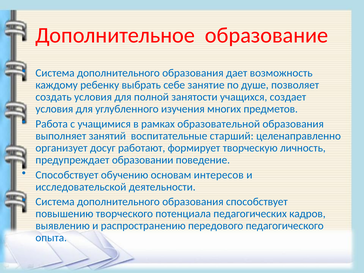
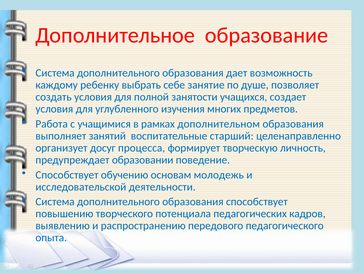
образовательной: образовательной -> дополнительном (219, 124)
работают: работают -> процесса (142, 148)
интересов: интересов -> молодежь (219, 175)
